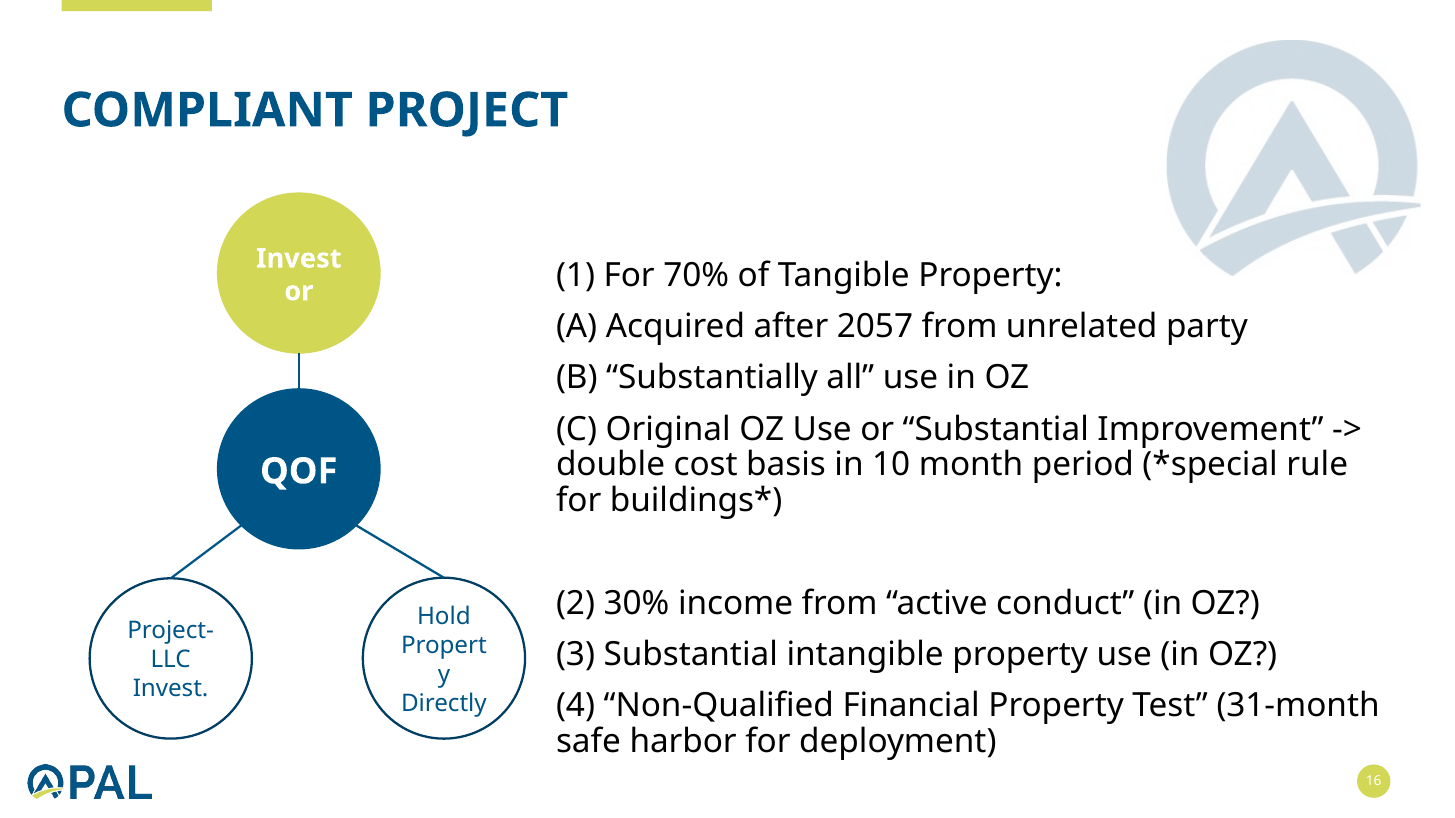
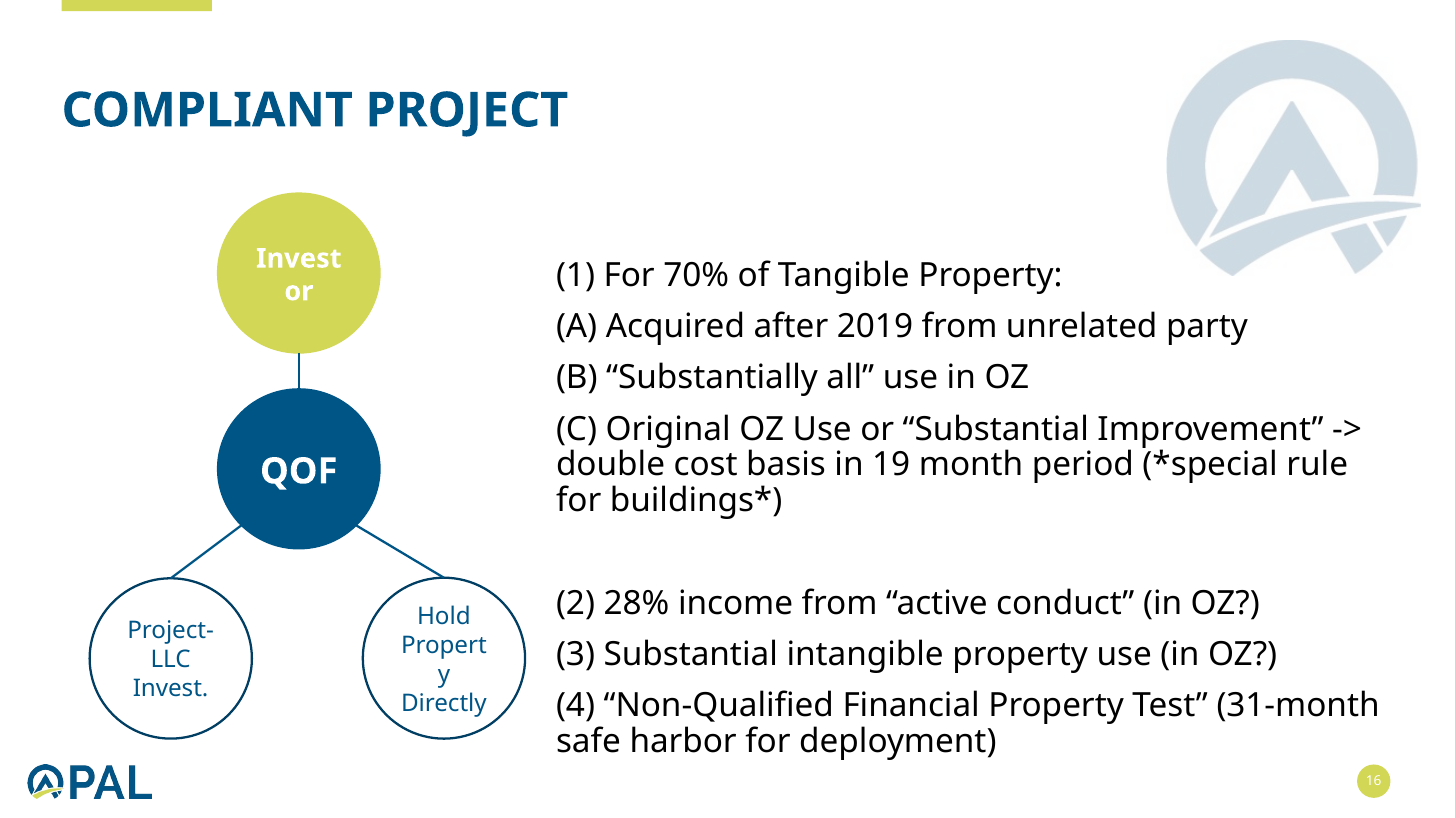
2057: 2057 -> 2019 (875, 327)
10: 10 -> 19 (891, 465)
30%: 30% -> 28% (637, 604)
